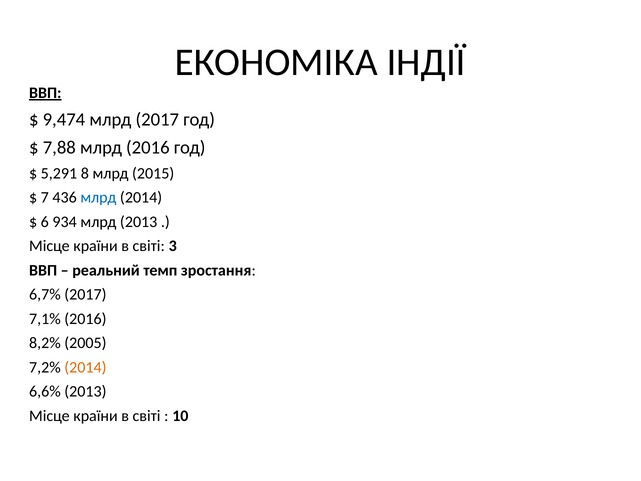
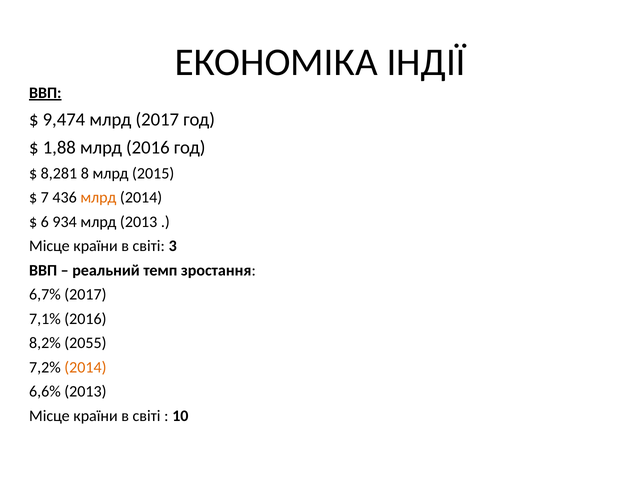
7,88: 7,88 -> 1,88 (59, 148)
5,291: 5,291 -> 8,281 (59, 173)
млрд colour: blue -> orange (98, 198)
2005: 2005 -> 2055 (85, 343)
